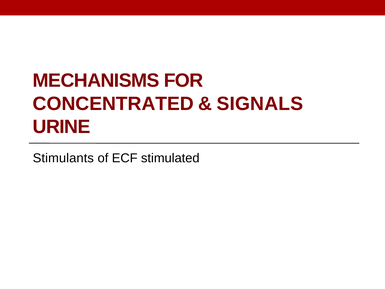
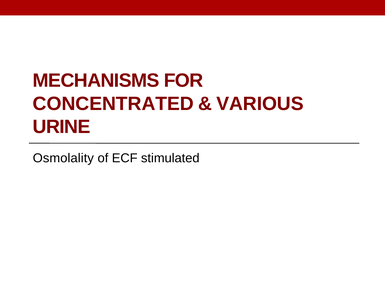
SIGNALS: SIGNALS -> VARIOUS (260, 104)
Stimulants: Stimulants -> Osmolality (63, 158)
